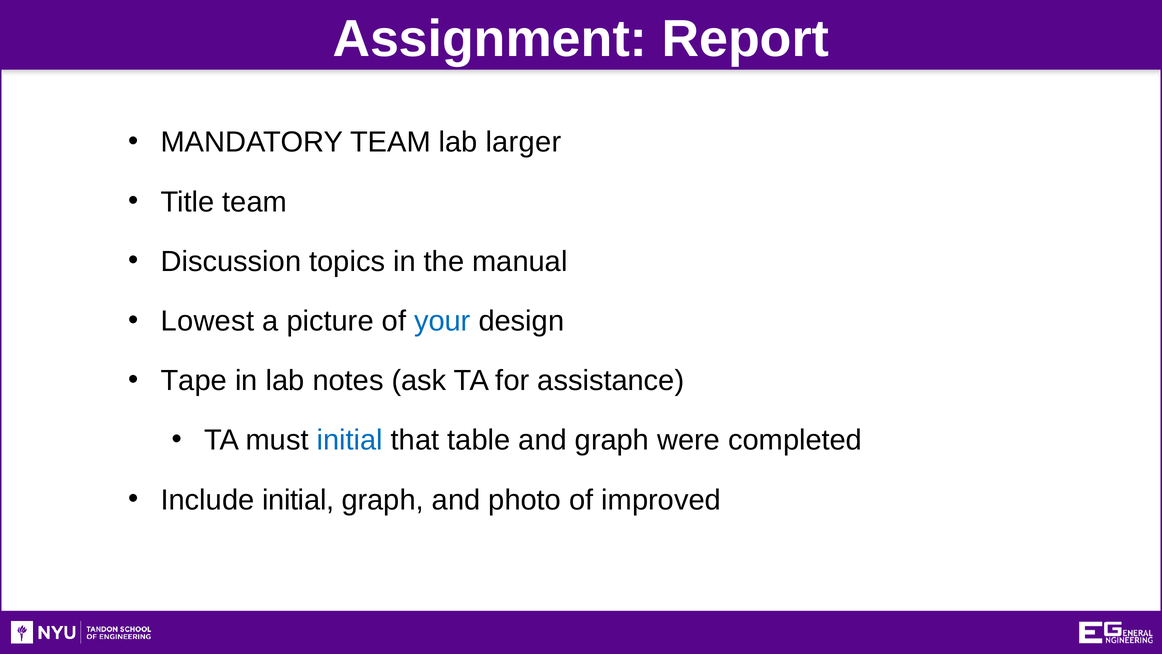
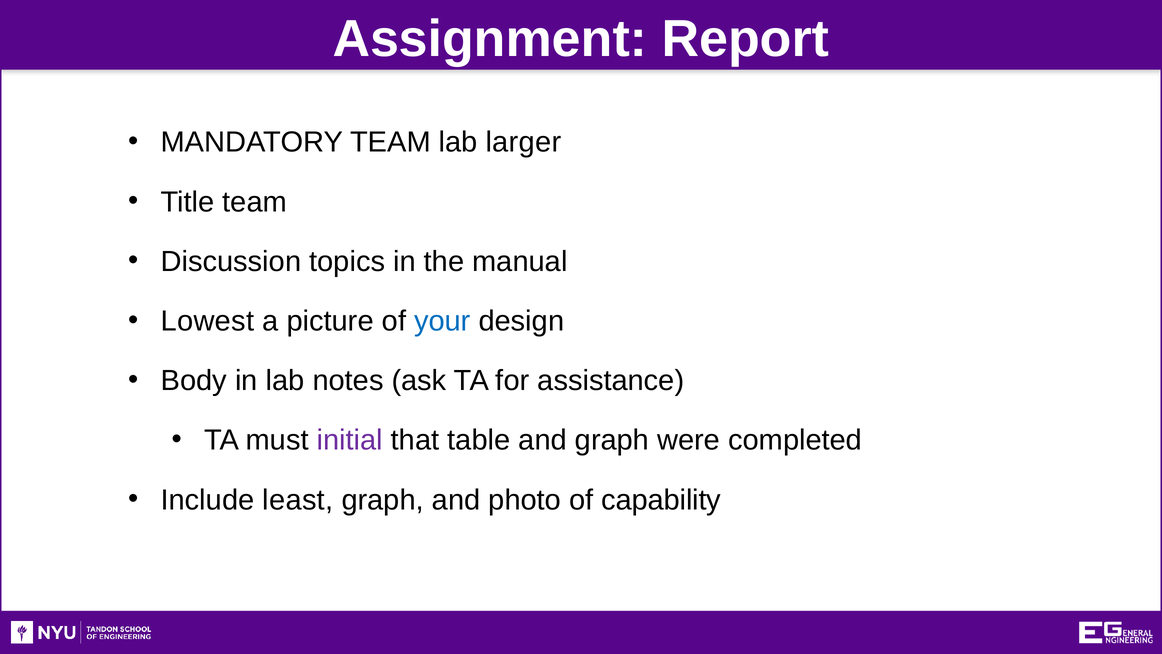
Tape: Tape -> Body (194, 380)
initial colour: blue -> purple (350, 440)
Include initial: initial -> least (298, 500)
improved: improved -> capability (661, 500)
